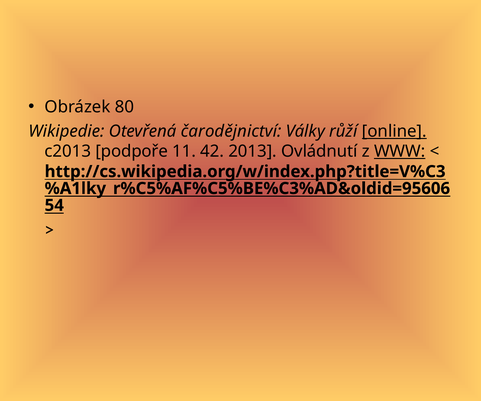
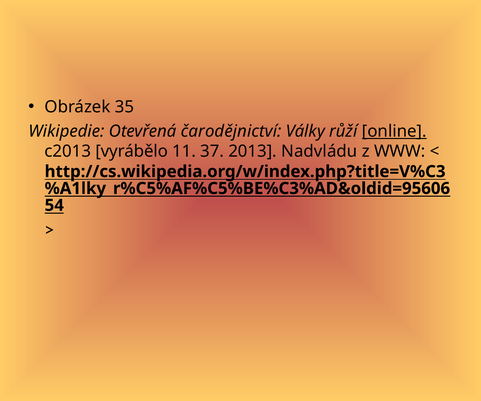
80: 80 -> 35 (124, 107)
podpoře: podpoře -> vyrábělo (132, 151)
42: 42 -> 37 (212, 151)
Ovládnutí: Ovládnutí -> Nadvládu (319, 151)
WWW underline: present -> none (400, 151)
